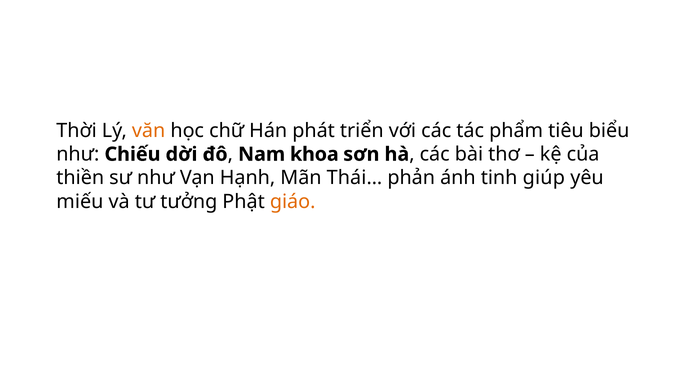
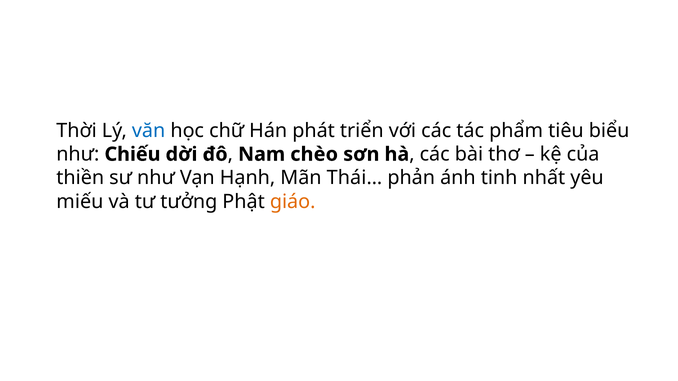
văn colour: orange -> blue (149, 131)
khoa: khoa -> chèo (314, 154)
giúp: giúp -> nhất (544, 178)
